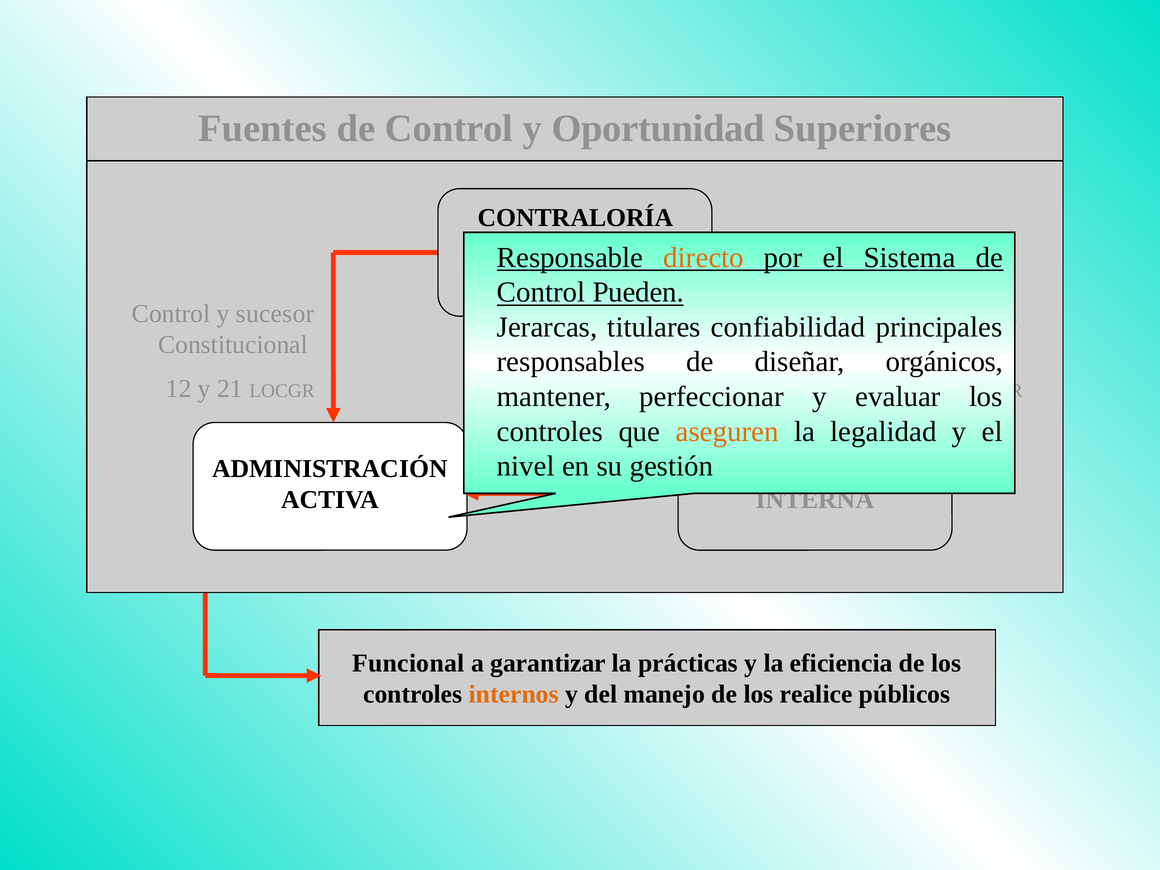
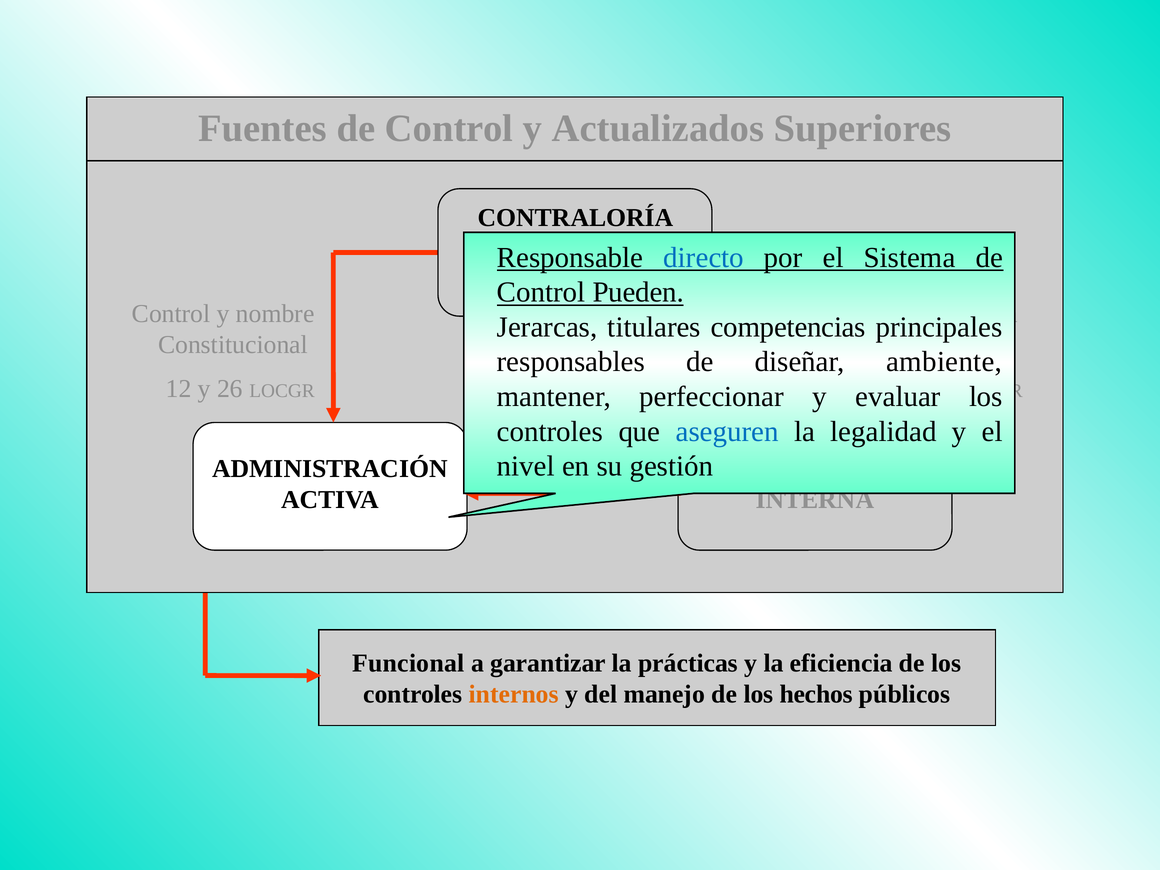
Oportunidad: Oportunidad -> Actualizados (658, 129)
directo colour: orange -> blue (704, 258)
sucesor: sucesor -> nombre (275, 314)
confiabilidad: confiabilidad -> competencias (788, 327)
orgánicos: orgánicos -> ambiente (944, 362)
y 21: 21 -> 26 (230, 389)
aseguren colour: orange -> blue (727, 432)
realice: realice -> hechos (816, 694)
